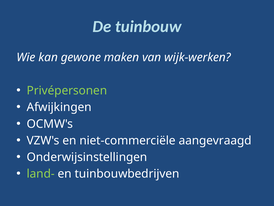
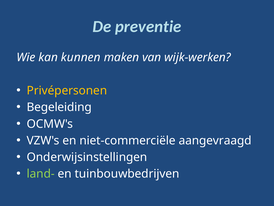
tuinbouw: tuinbouw -> preventie (148, 27)
gewone: gewone -> kunnen (81, 57)
Privépersonen colour: light green -> yellow (67, 90)
Afwijkingen: Afwijkingen -> Begeleiding (59, 107)
